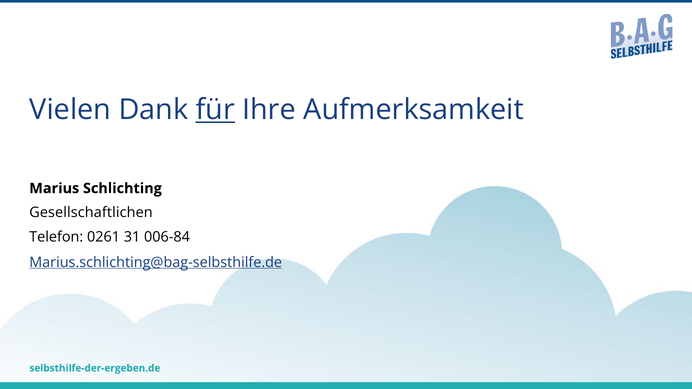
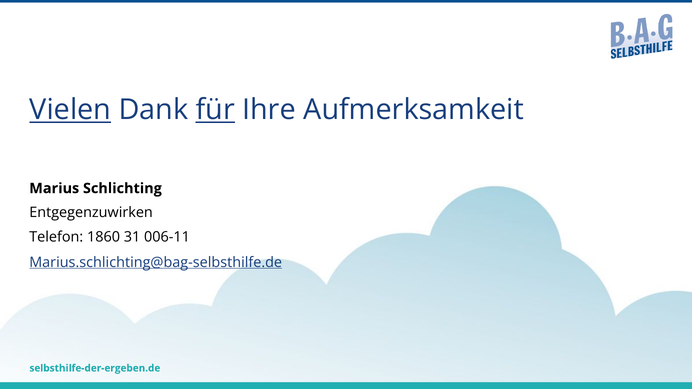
Vielen underline: none -> present (70, 110)
Gesellschaftlichen: Gesellschaftlichen -> Entgegenzuwirken (91, 213)
0261: 0261 -> 1860 (104, 237)
006-84: 006-84 -> 006-11 (167, 237)
